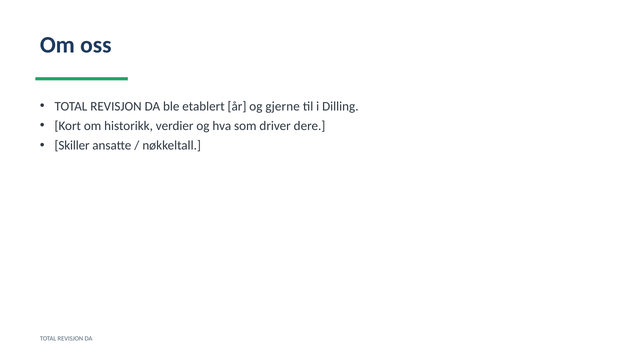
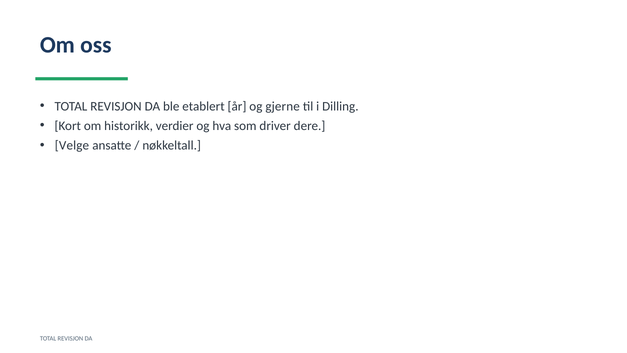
Skiller: Skiller -> Velge (72, 145)
